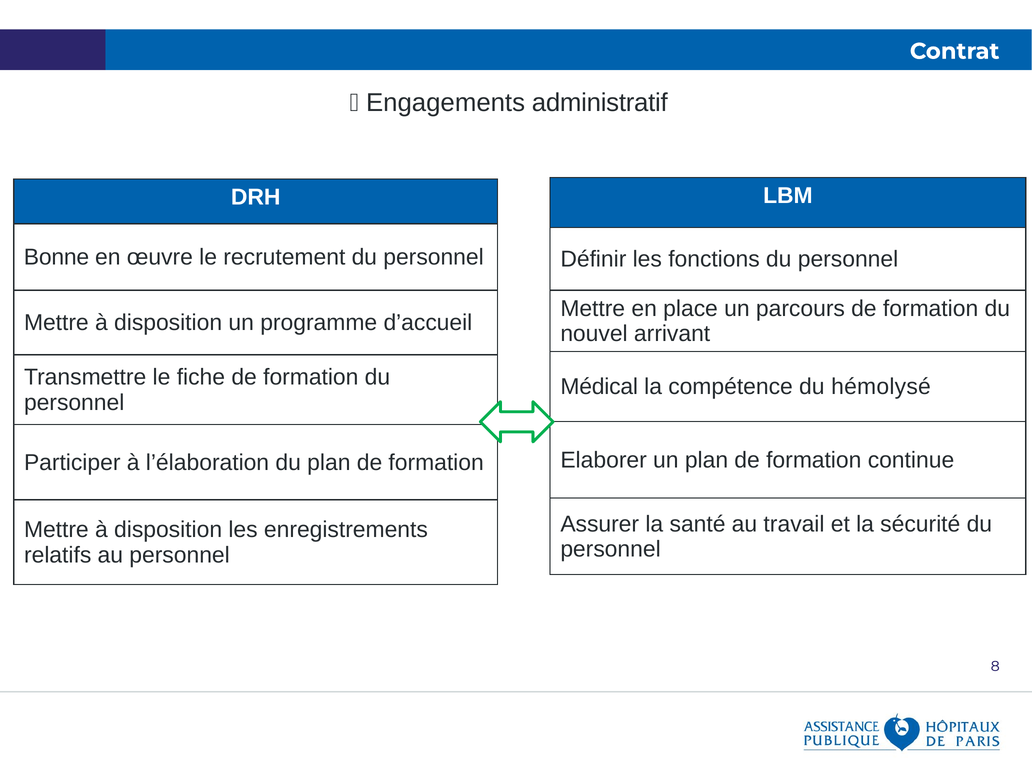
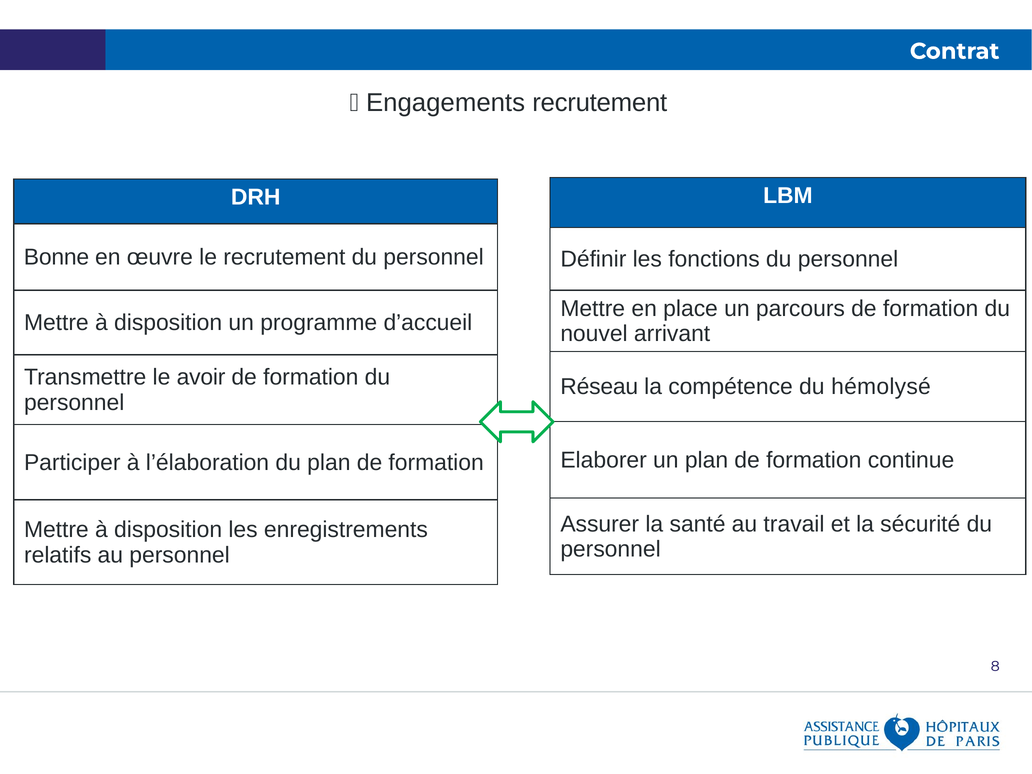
Engagements administratif: administratif -> recrutement (600, 103)
fiche: fiche -> avoir (201, 377)
Médical: Médical -> Réseau (599, 387)
